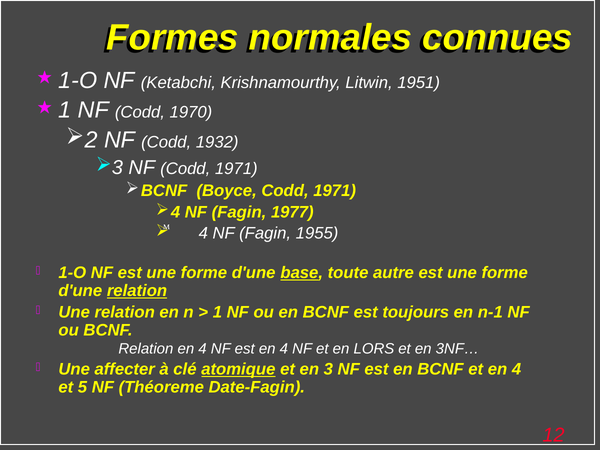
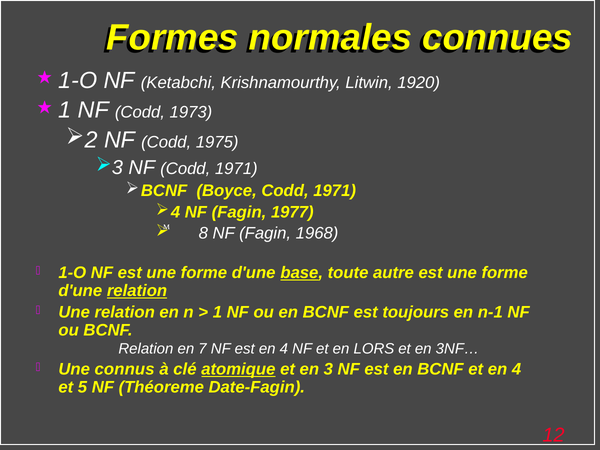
1951: 1951 -> 1920 (419, 83)
1970: 1970 -> 1973 (191, 112)
1932: 1932 -> 1975 (217, 142)
4: 4 -> 8 (203, 233)
1955: 1955 -> 1968 (317, 233)
Relation en 4: 4 -> 7 (203, 349)
affecter: affecter -> connus (125, 369)
